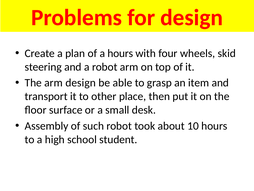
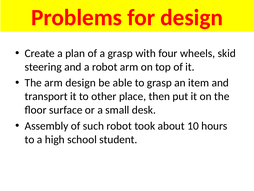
a hours: hours -> grasp (120, 53)
